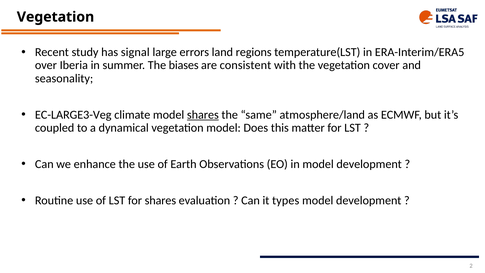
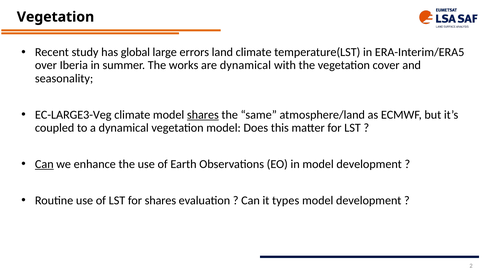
signal: signal -> global (135, 52)
land regions: regions -> climate (254, 52)
biases: biases -> works (184, 65)
are consistent: consistent -> dynamical (245, 65)
Can underline: none -> present (44, 164)
